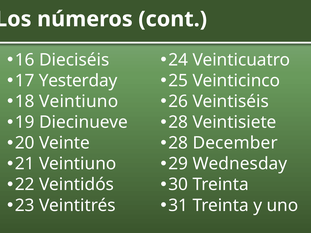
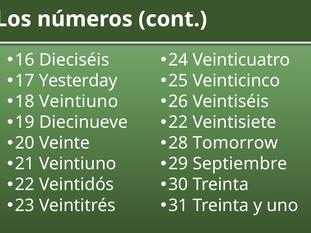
28: 28 -> 22 (178, 122)
December: December -> Tomorrow (235, 143)
Wednesday: Wednesday -> Septiembre (240, 164)
